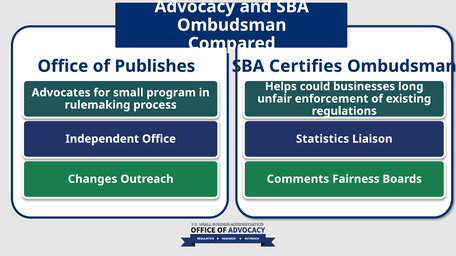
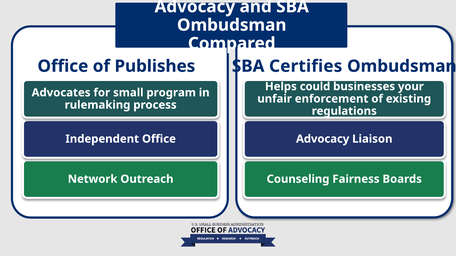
long: long -> your (411, 87)
Statistics: Statistics -> Advocacy (323, 139)
Changes: Changes -> Network (93, 179)
Comments: Comments -> Counseling (298, 179)
